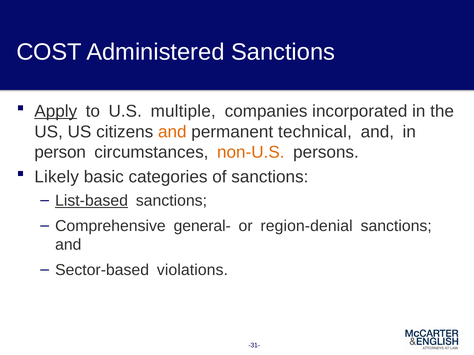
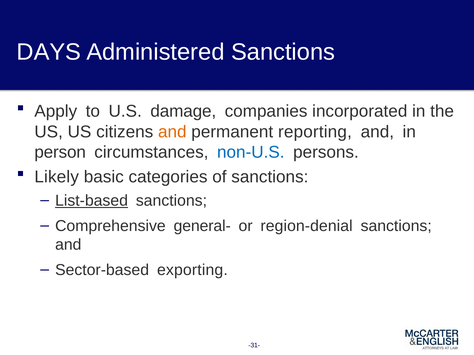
COST: COST -> DAYS (49, 52)
Apply underline: present -> none (56, 111)
multiple: multiple -> damage (183, 111)
technical: technical -> reporting (315, 132)
non-U.S colour: orange -> blue (251, 152)
violations: violations -> exporting (192, 270)
